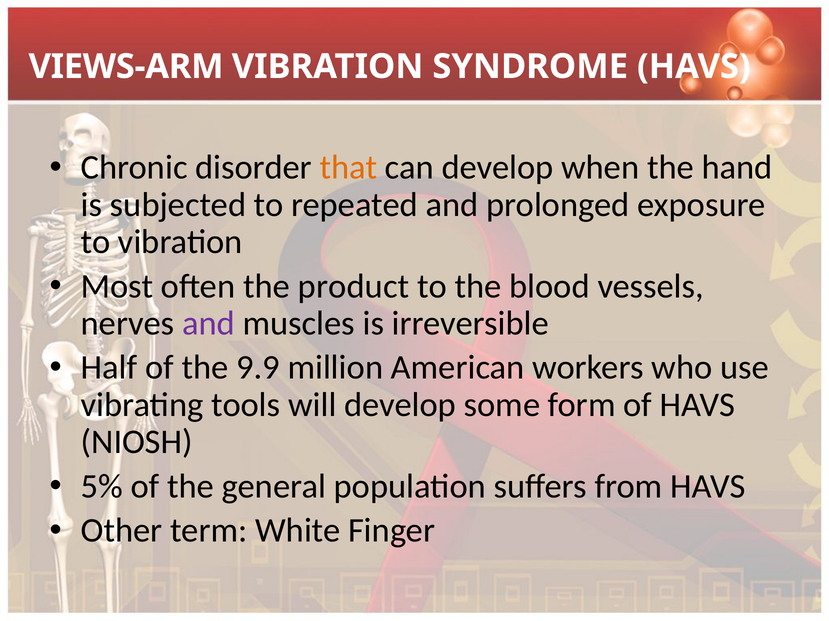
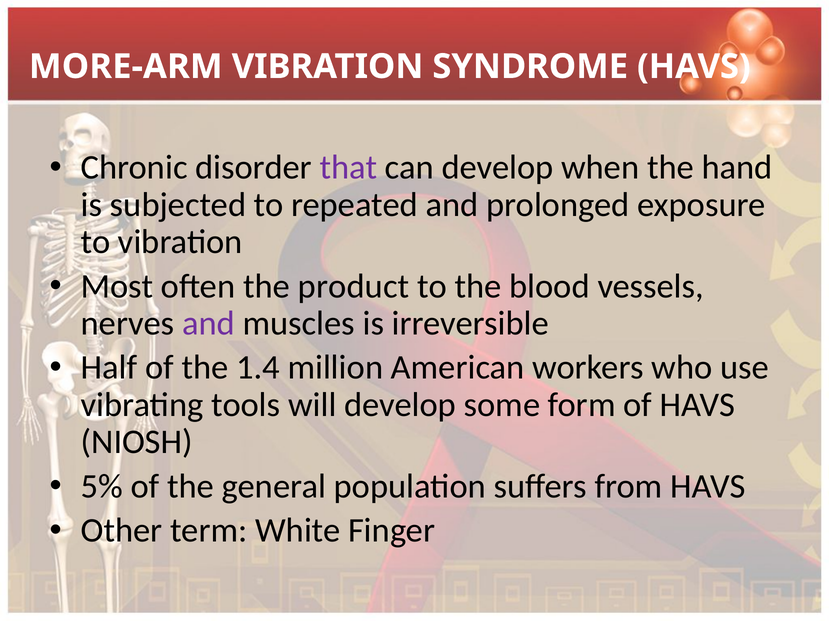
VIEWS-ARM: VIEWS-ARM -> MORE-ARM (126, 67)
that colour: orange -> purple (348, 168)
9.9: 9.9 -> 1.4 (258, 368)
